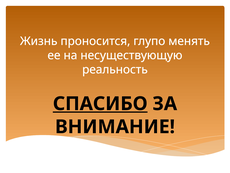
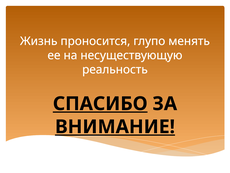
ВНИМАНИЕ underline: none -> present (115, 126)
